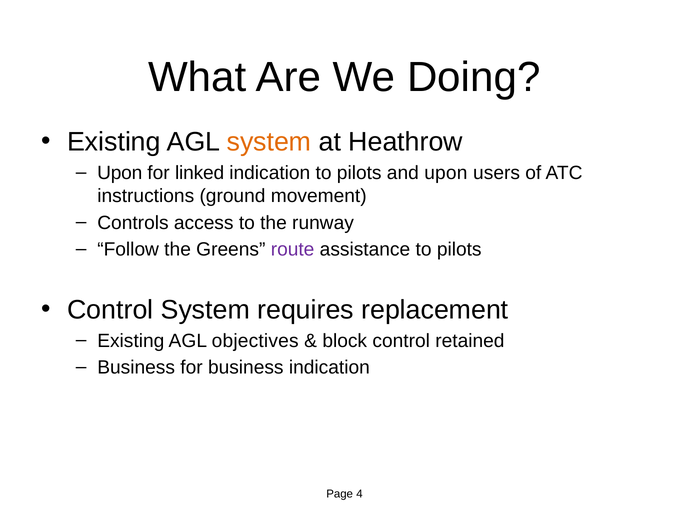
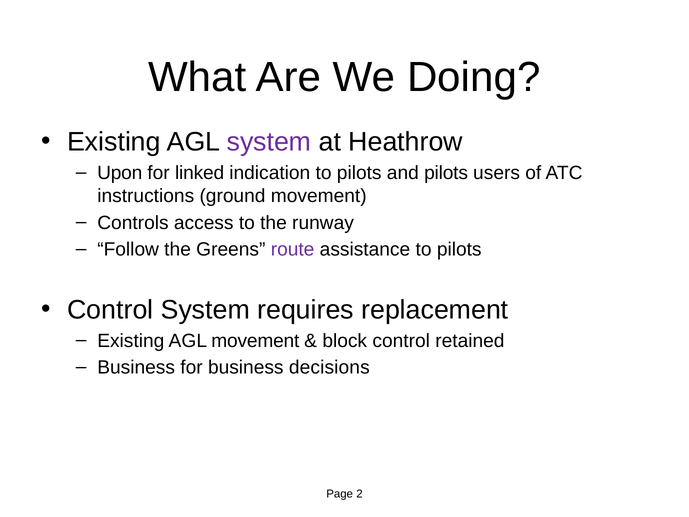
system colour: orange -> purple (269, 142)
and upon: upon -> pilots (446, 173)
AGL objectives: objectives -> movement (255, 341)
business indication: indication -> decisions (329, 367)
4: 4 -> 2 (359, 493)
